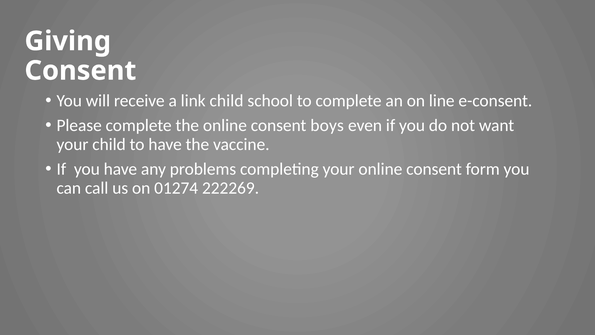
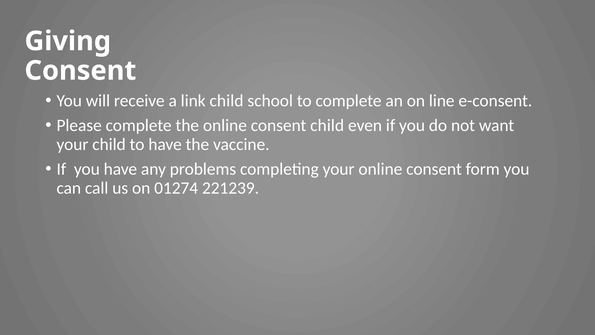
consent boys: boys -> child (327, 125)
222269: 222269 -> 221239 (231, 188)
